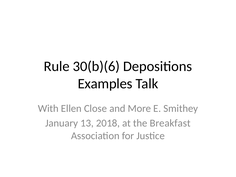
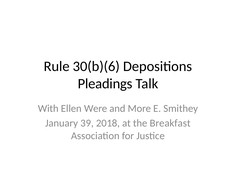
Examples: Examples -> Pleadings (105, 84)
Close: Close -> Were (96, 109)
13: 13 -> 39 (87, 123)
